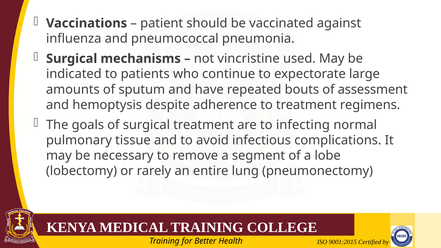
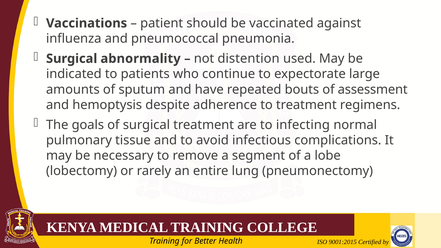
mechanisms: mechanisms -> abnormality (141, 59)
vincristine: vincristine -> distention (249, 59)
